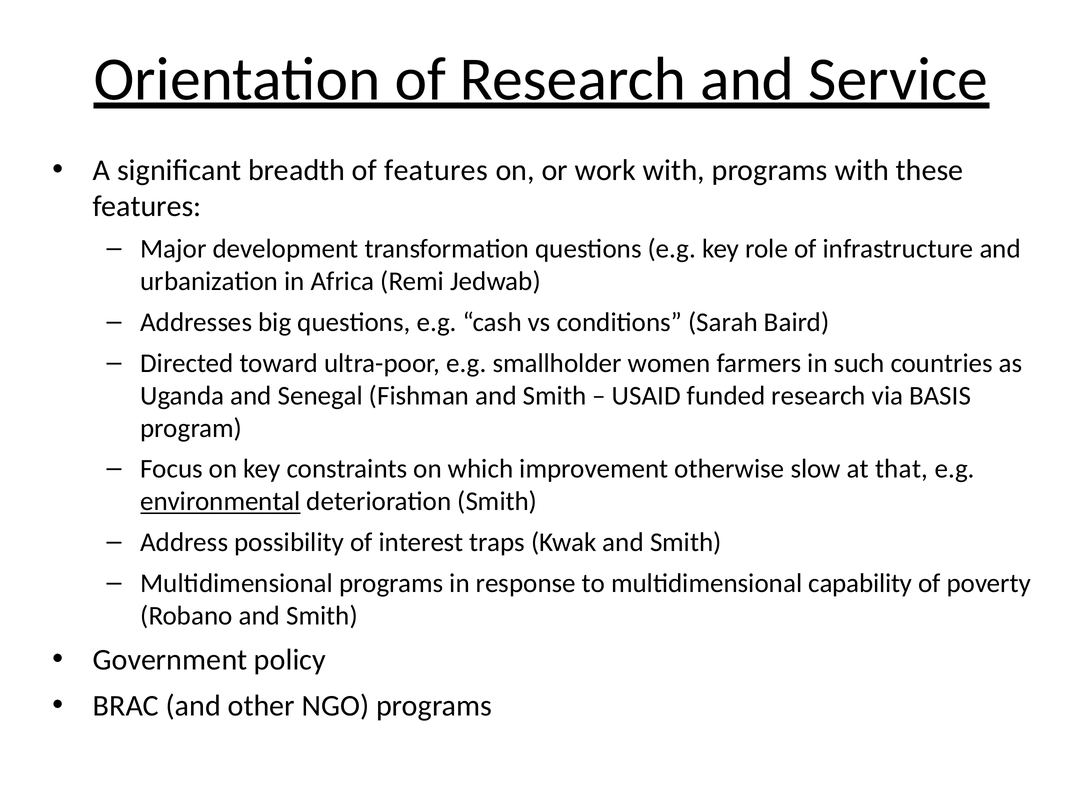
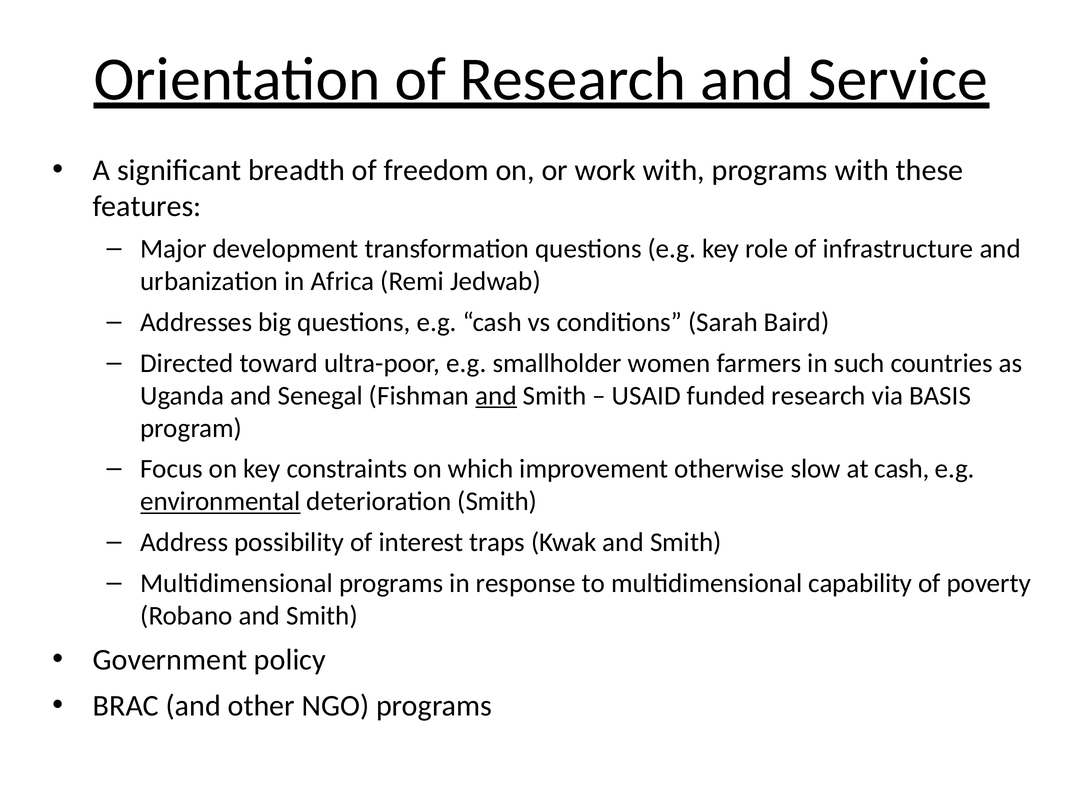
of features: features -> freedom (436, 170)
and underline: none -> present (496, 396)
at that: that -> cash (902, 469)
